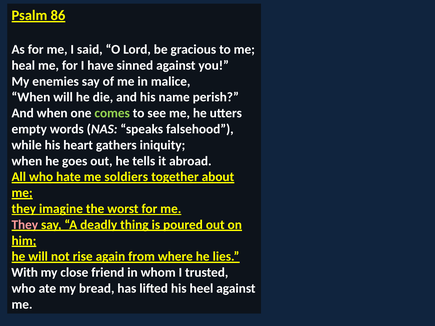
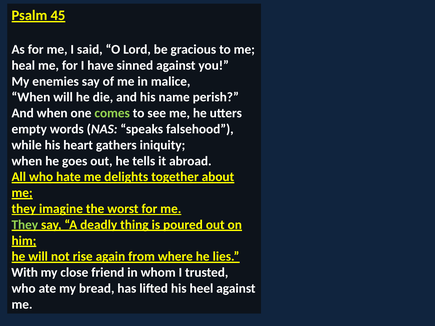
86: 86 -> 45 (58, 15)
soldiers: soldiers -> delights (126, 177)
They colour: pink -> light green (25, 225)
